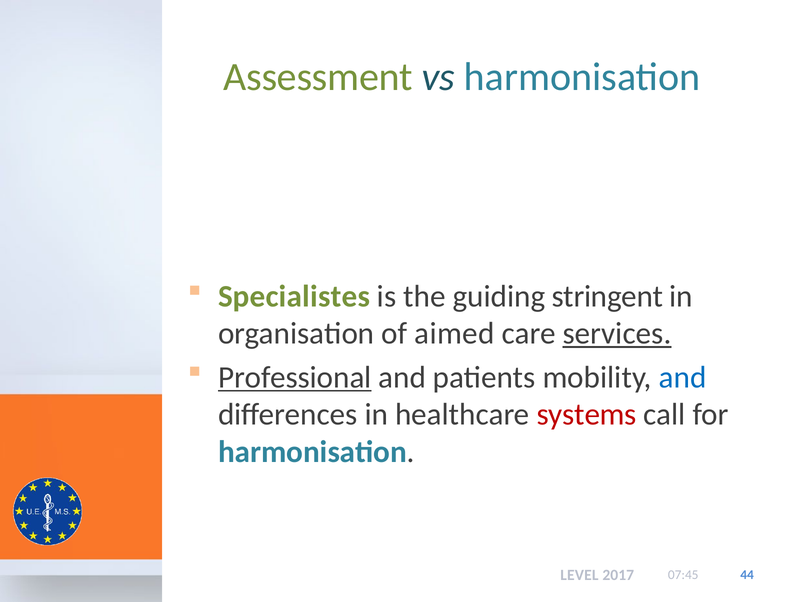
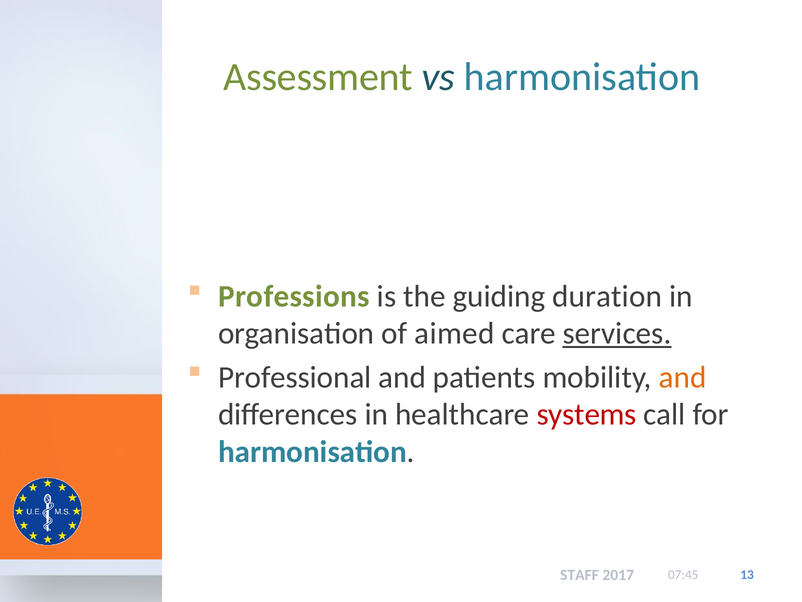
Specialistes: Specialistes -> Professions (294, 296)
stringent: stringent -> duration (607, 296)
Professional underline: present -> none (295, 377)
and colour: blue -> orange (683, 377)
LEVEL: LEVEL -> STAFF (579, 575)
44: 44 -> 13 (747, 574)
